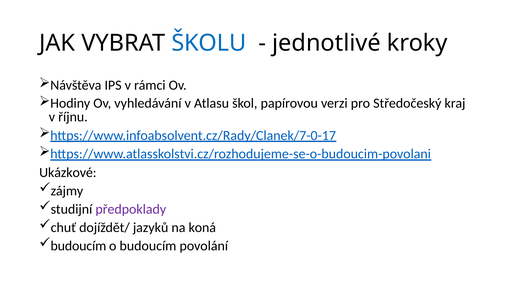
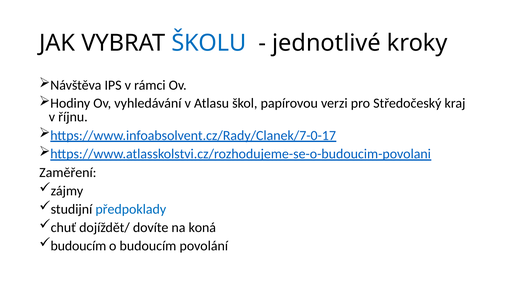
Ukázkové: Ukázkové -> Zaměření (68, 173)
předpoklady colour: purple -> blue (131, 209)
jazyků: jazyků -> dovíte (151, 228)
